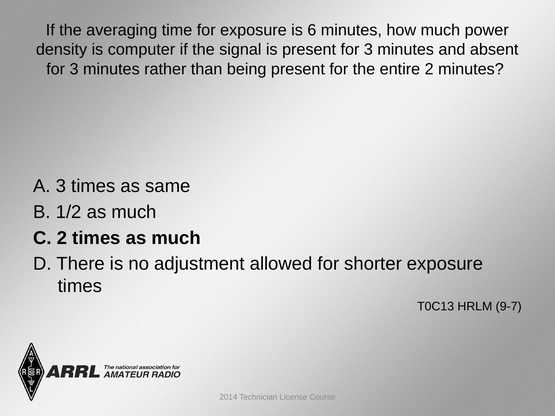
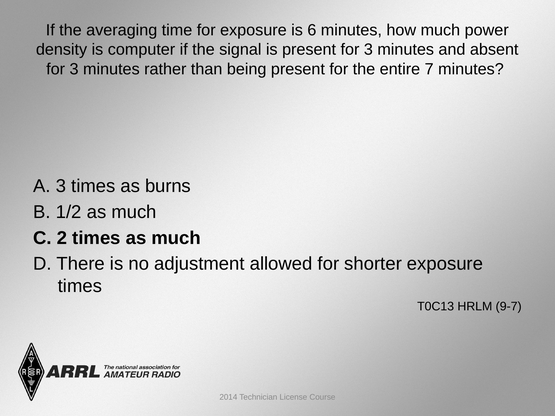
entire 2: 2 -> 7 (429, 69)
same: same -> burns (168, 186)
